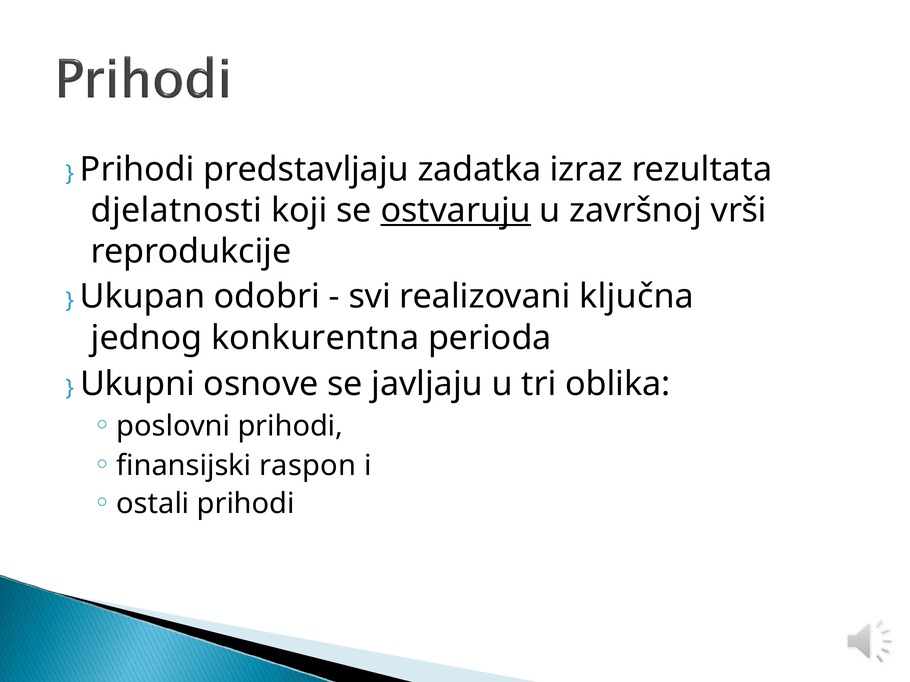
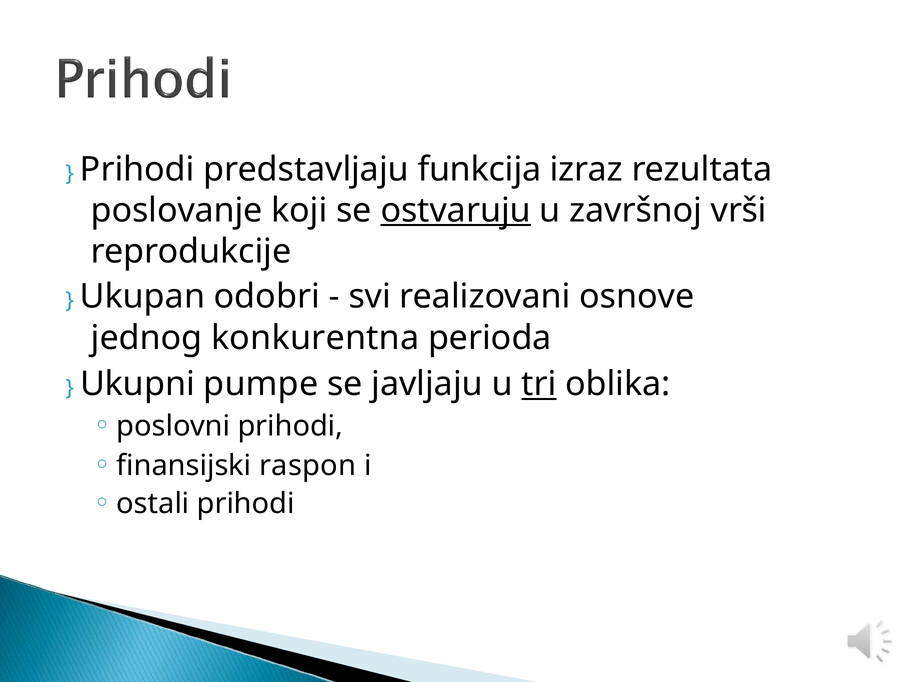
zadatka: zadatka -> funkcija (479, 170)
djelatnosti: djelatnosti -> poslovanje (177, 211)
ključna: ključna -> osnove (637, 297)
osnove: osnove -> pumpe (261, 385)
tri underline: none -> present (539, 385)
